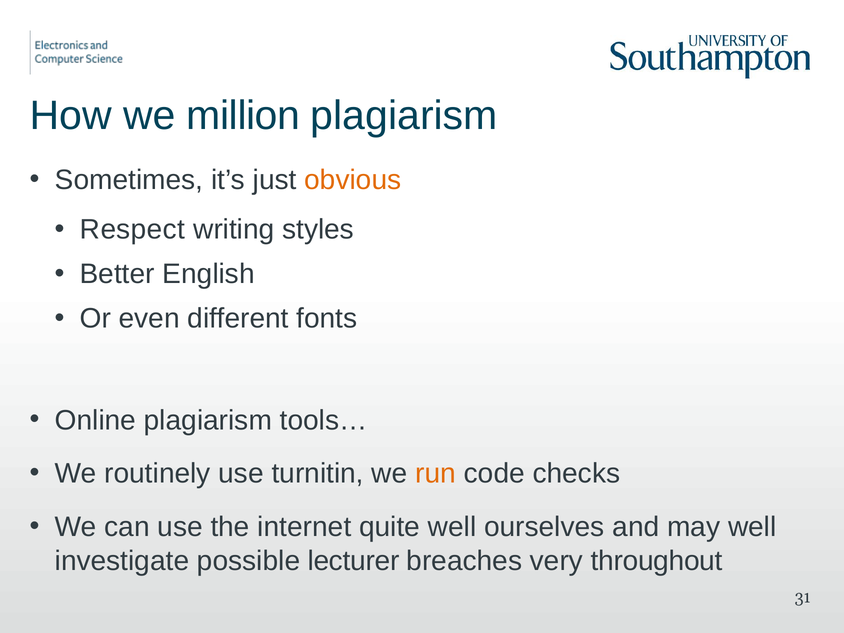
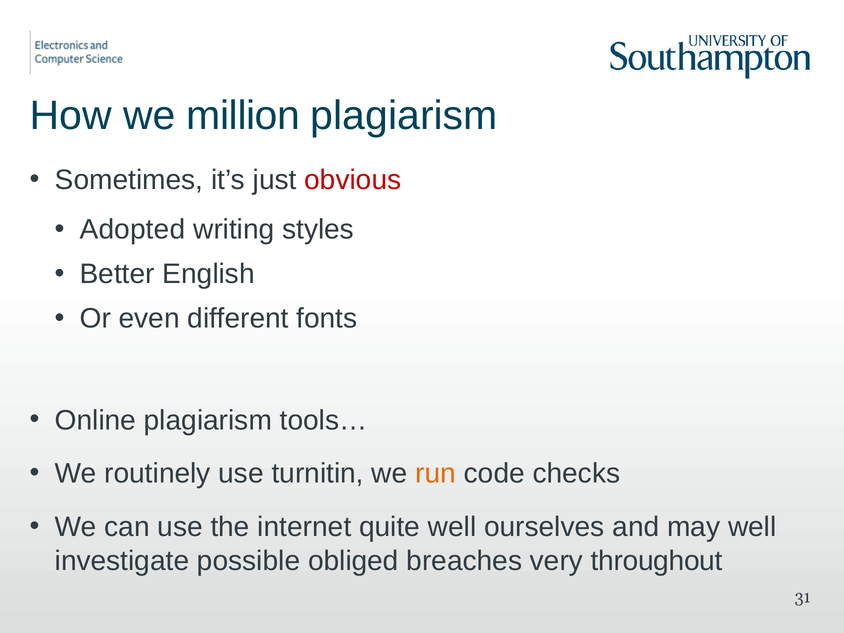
obvious colour: orange -> red (353, 180)
Respect: Respect -> Adopted (132, 230)
lecturer: lecturer -> obliged (353, 561)
